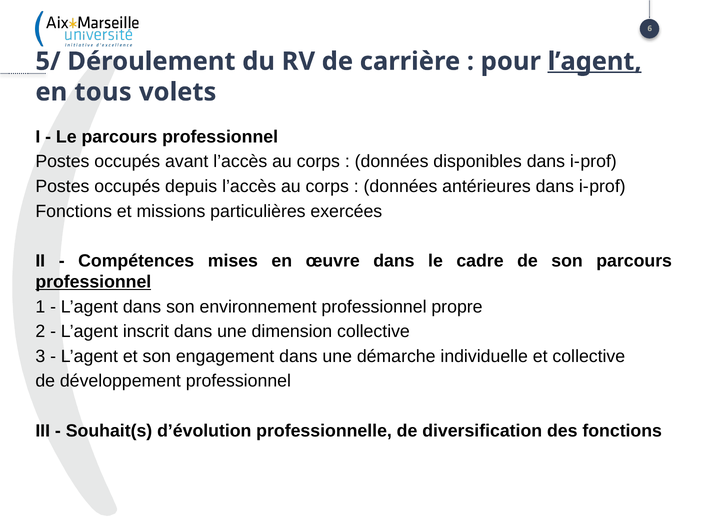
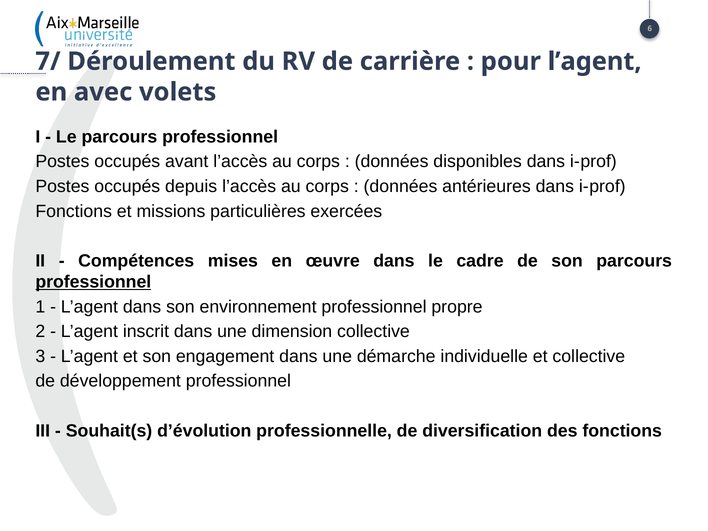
5/: 5/ -> 7/ (48, 61)
l’agent underline: present -> none (595, 61)
tous: tous -> avec (103, 92)
